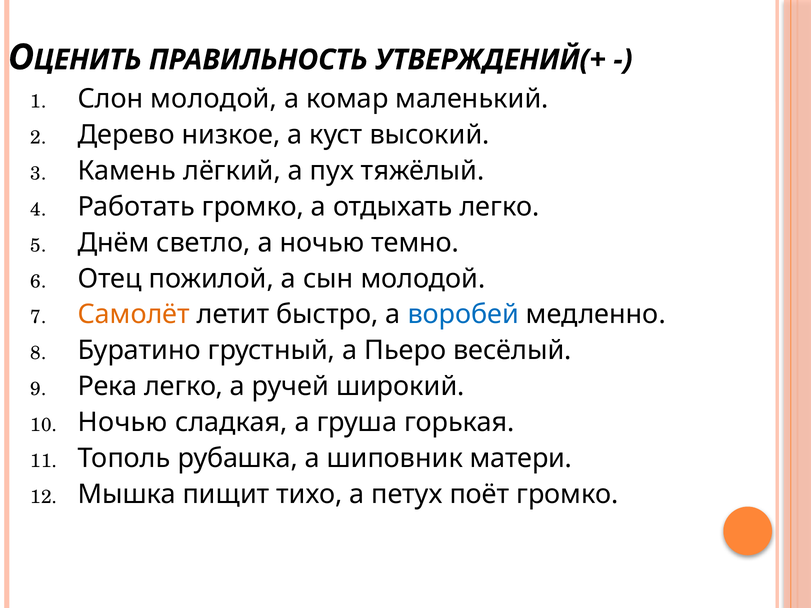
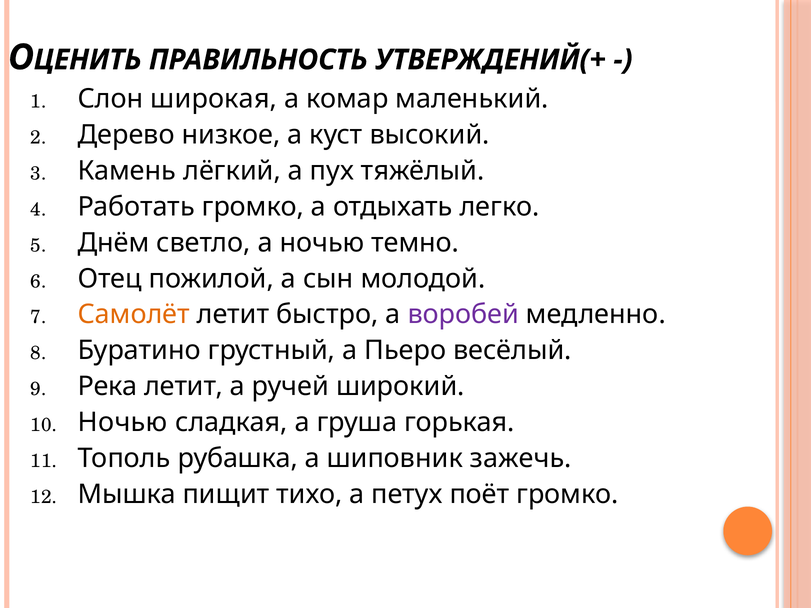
Слон молодой: молодой -> широкая (214, 99)
воробей colour: blue -> purple (463, 315)
Река легко: легко -> летит (184, 387)
матери: матери -> зажечь (521, 458)
